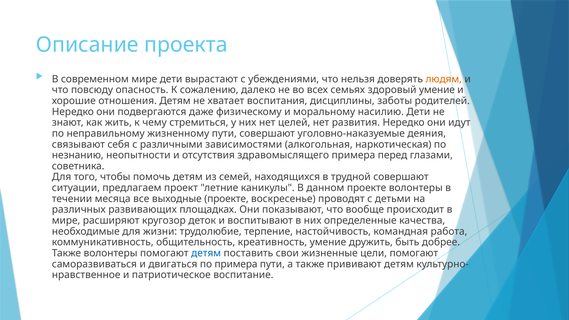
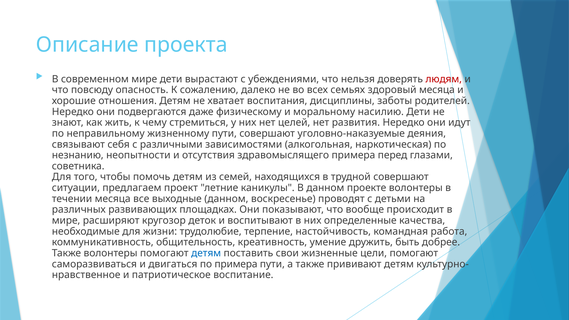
людям colour: orange -> red (444, 79)
здоровый умение: умение -> месяца (437, 90)
выходные проекте: проекте -> данном (226, 199)
